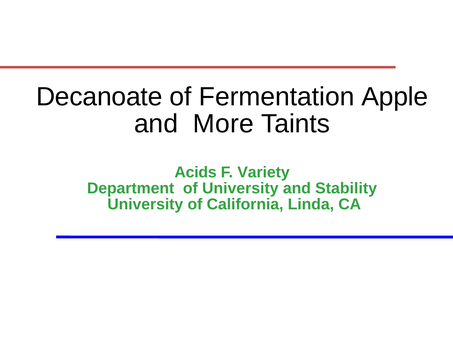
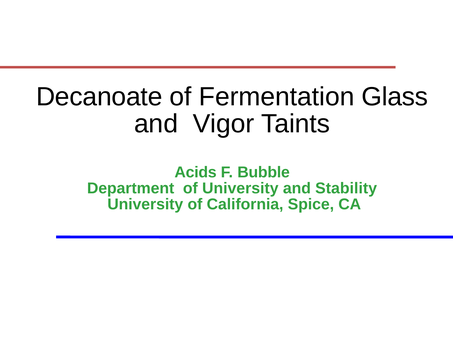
Apple: Apple -> Glass (395, 97)
More: More -> Vigor (223, 124)
Variety: Variety -> Bubble (264, 173)
Linda: Linda -> Spice (311, 205)
